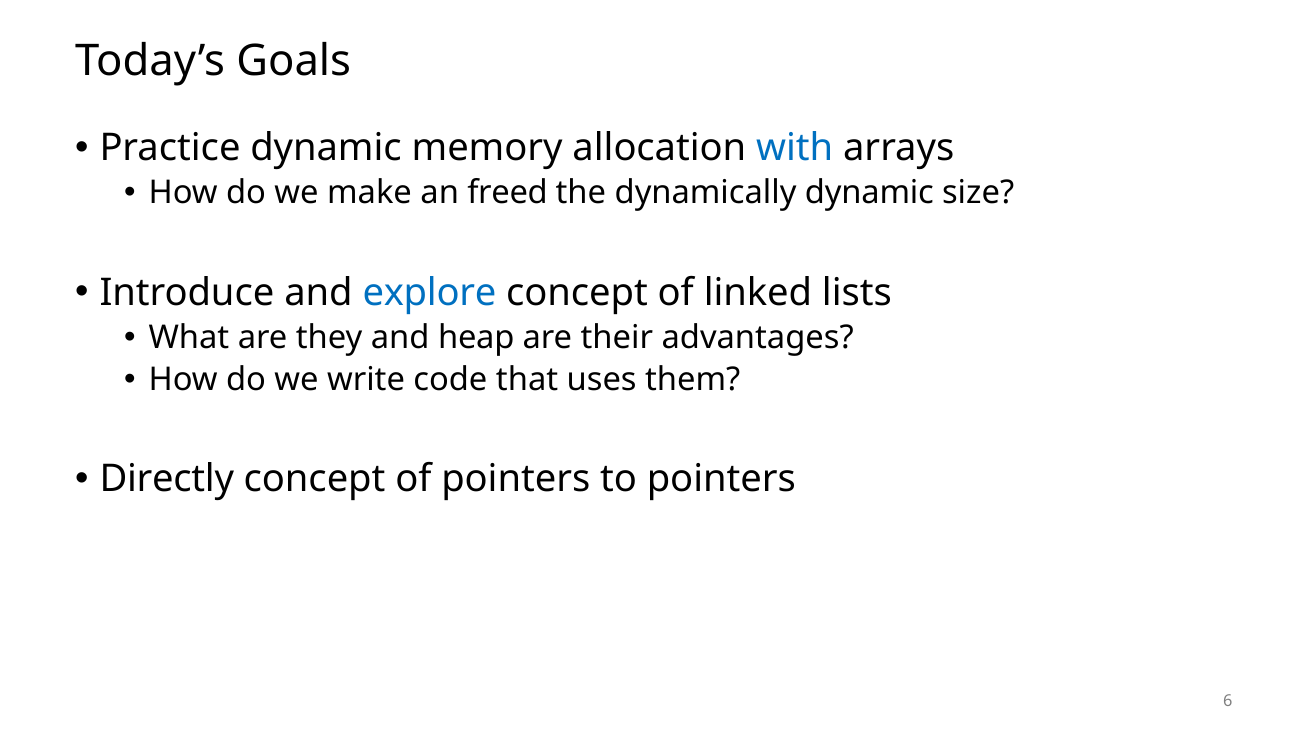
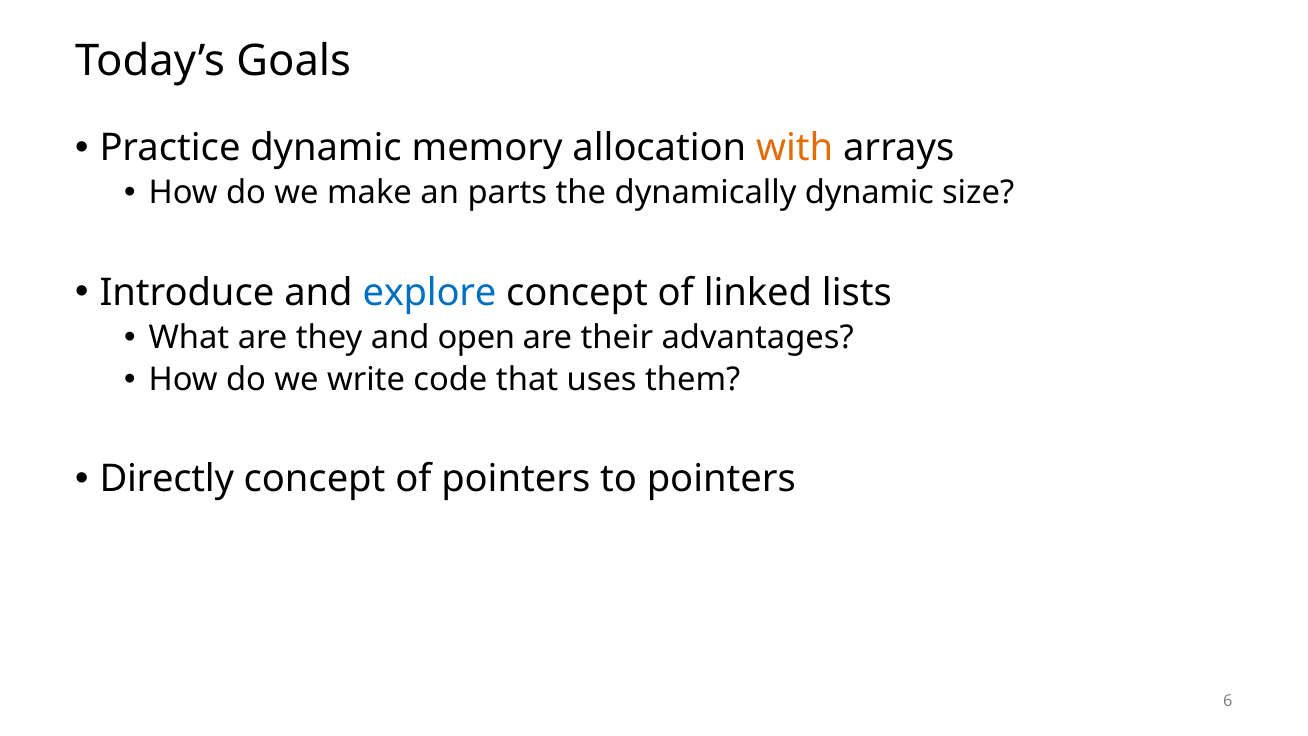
with colour: blue -> orange (795, 148)
freed: freed -> parts (507, 193)
heap: heap -> open (476, 337)
